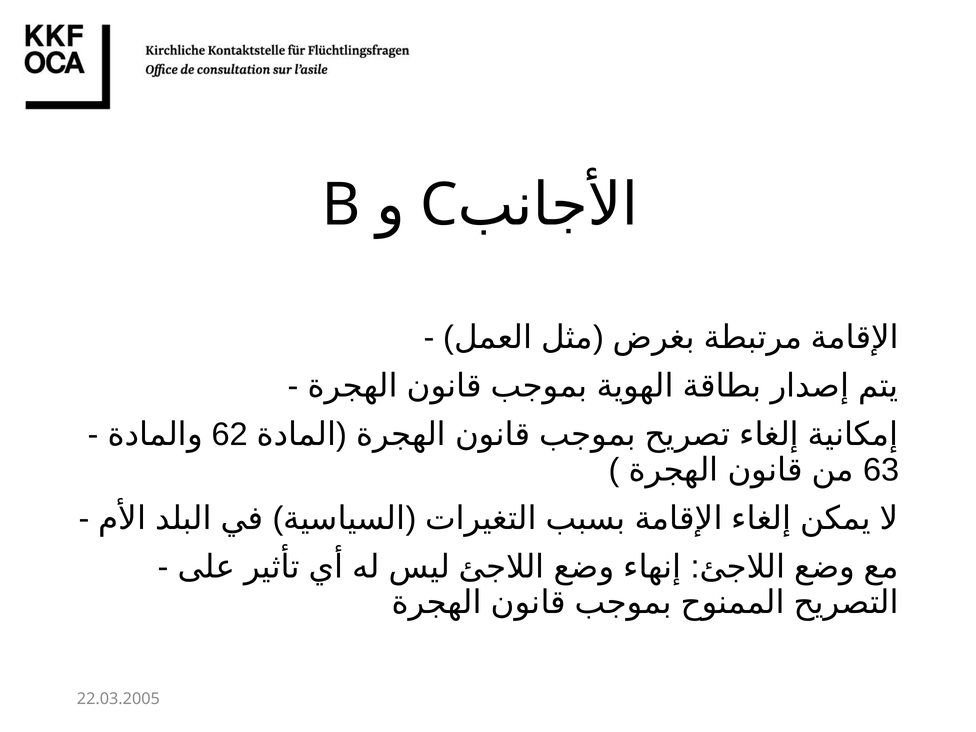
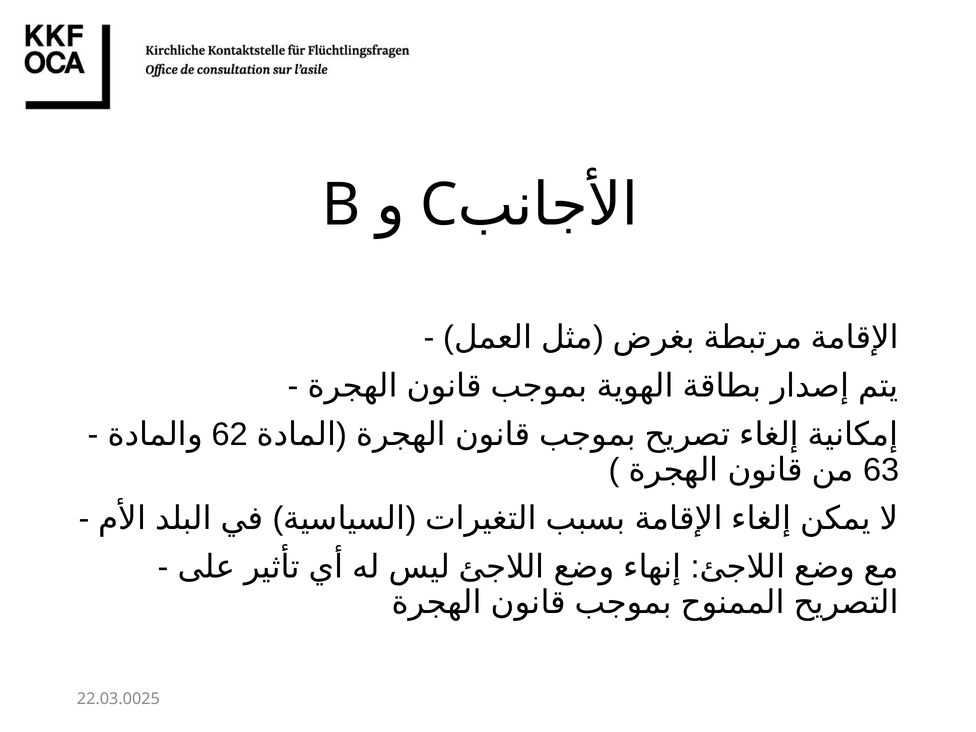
22.03.2005: 22.03.2005 -> 22.03.0025 (118, 699)
